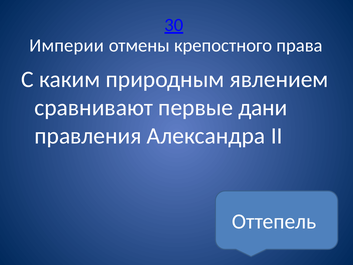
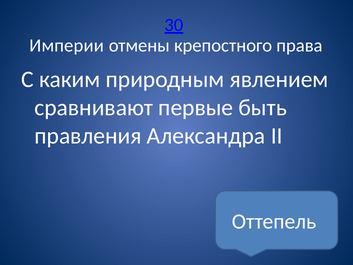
дани: дани -> быть (263, 108)
